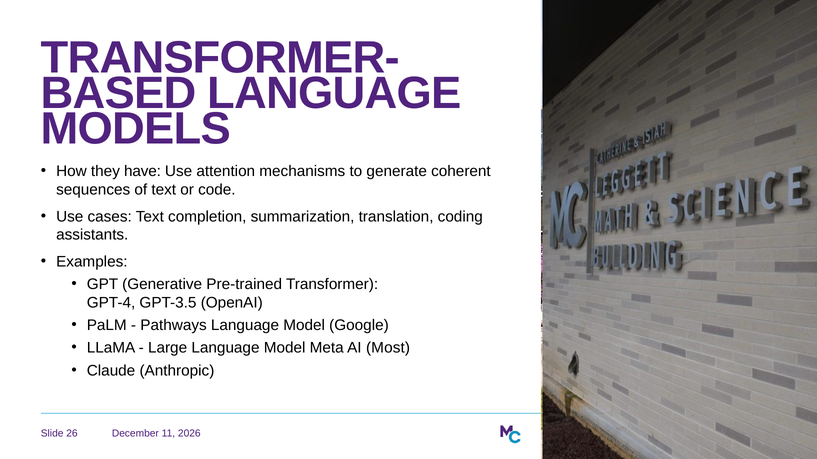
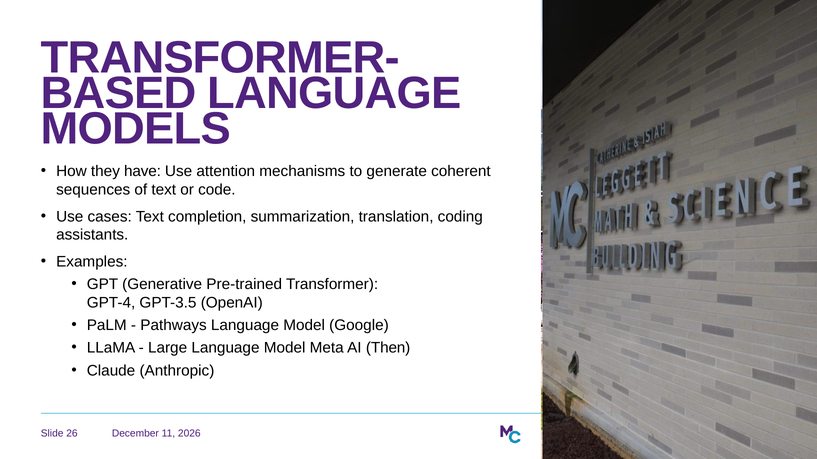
Most: Most -> Then (388, 348)
